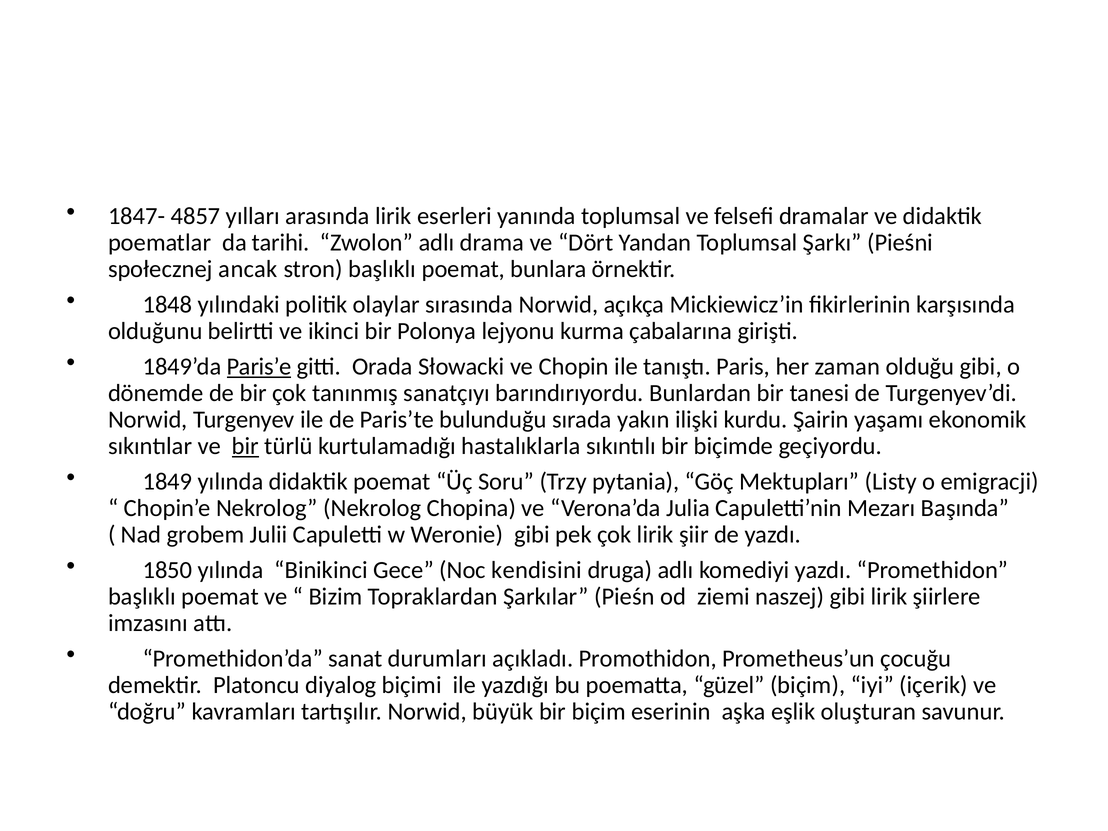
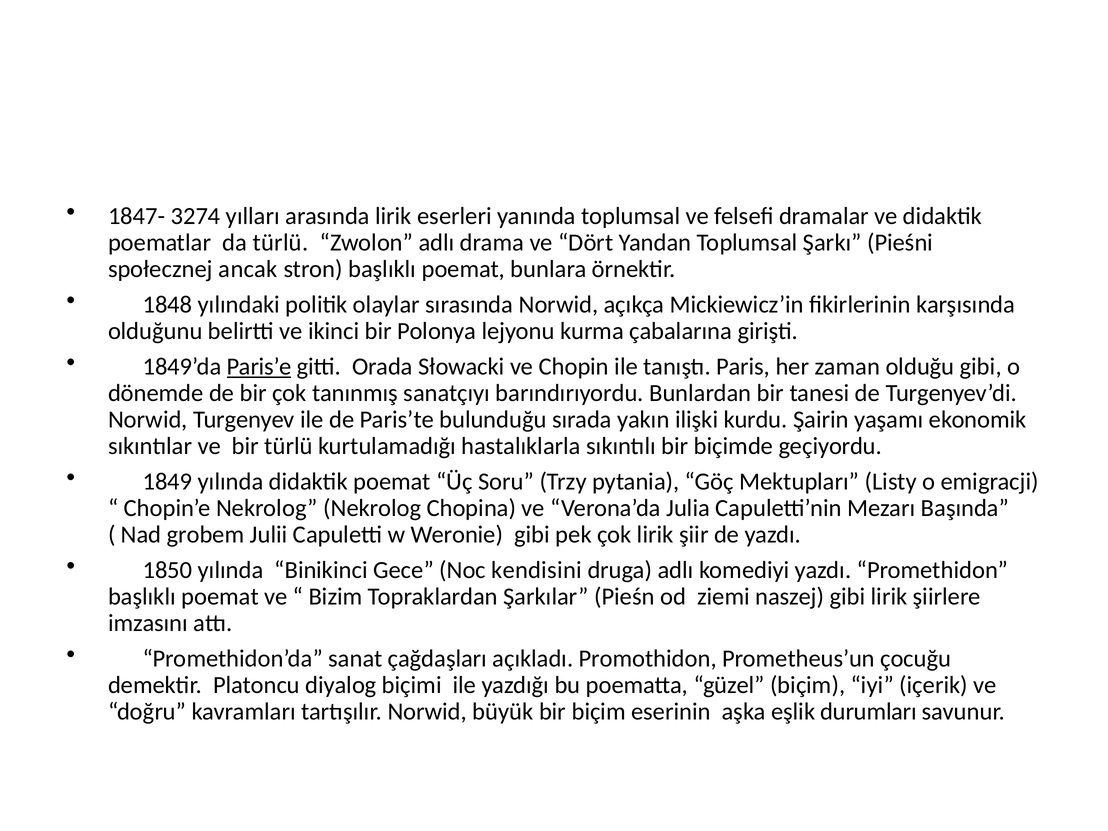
4857: 4857 -> 3274 (196, 216)
da tarihi: tarihi -> türlü (280, 242)
bir underline: present -> none (245, 446)
durumları: durumları -> çağdaşları (437, 659)
oluşturan: oluşturan -> durumları (869, 712)
